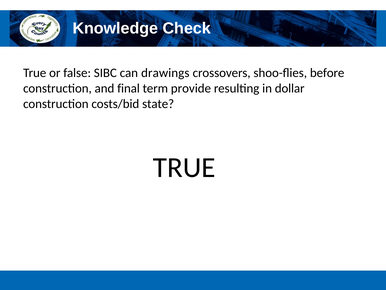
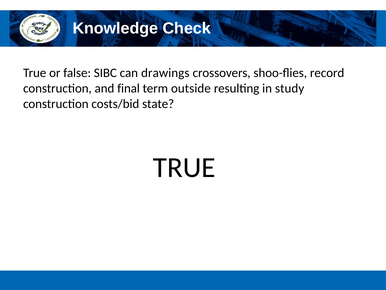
before: before -> record (327, 73)
provide: provide -> outside (191, 88)
dollar: dollar -> study (290, 88)
